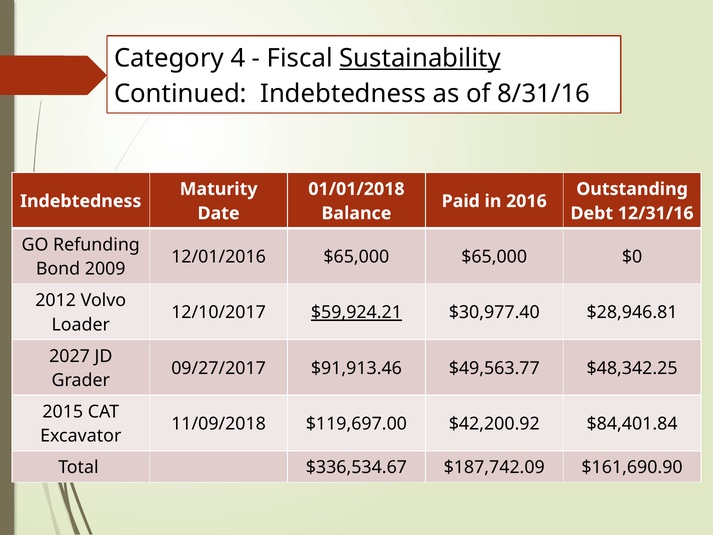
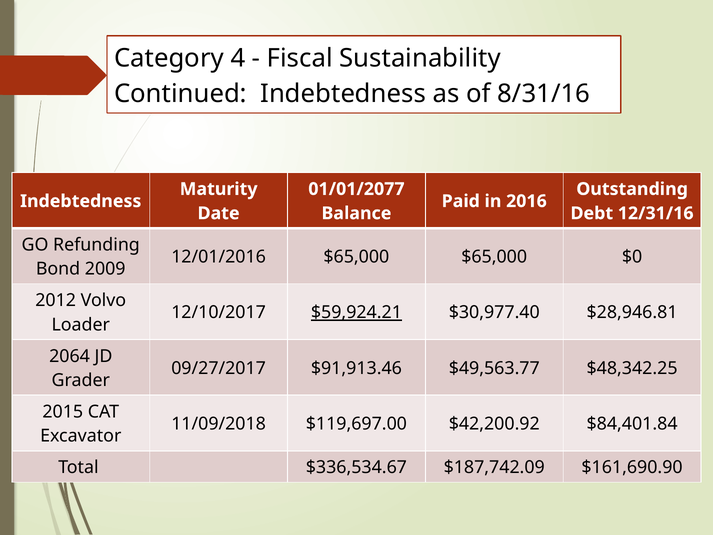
Sustainability underline: present -> none (420, 58)
01/01/2018: 01/01/2018 -> 01/01/2077 (356, 189)
2027: 2027 -> 2064 (70, 356)
